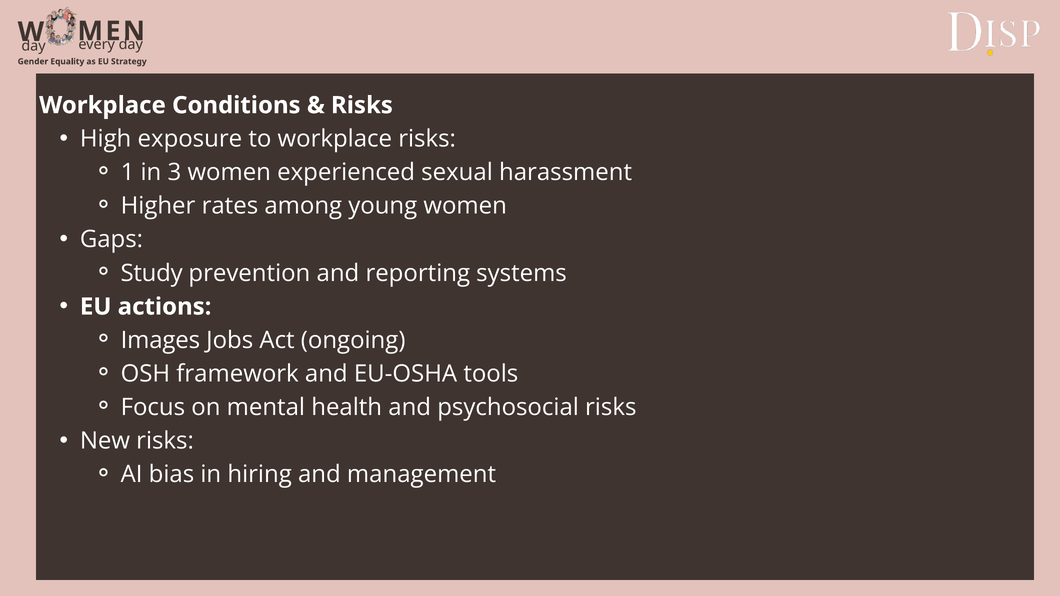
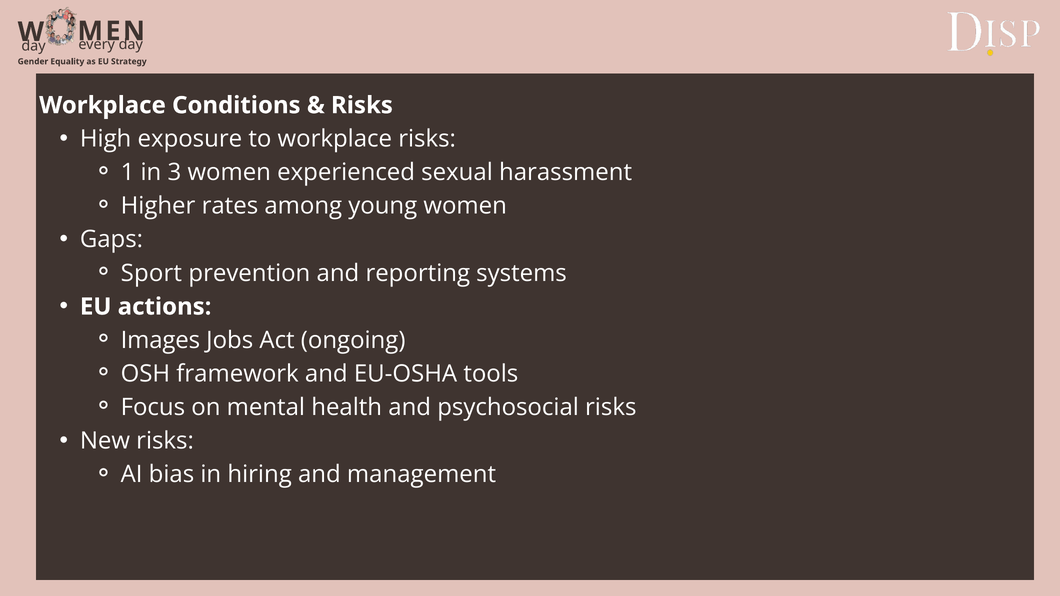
Study: Study -> Sport (151, 273)
